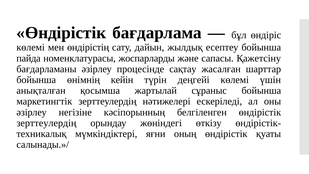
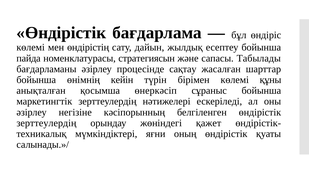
жоспарларды: жоспарларды -> стратегиясын (147, 58)
Қажетсіну: Қажетсіну -> Табылады (259, 58)
деңгейі: деңгейі -> бірімен (194, 80)
үшін: үшін -> құны (271, 80)
жартылай: жартылай -> өнеркәсіп (156, 91)
өткізу: өткізу -> қажет (209, 123)
